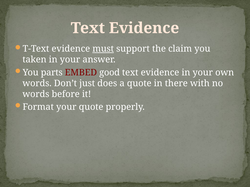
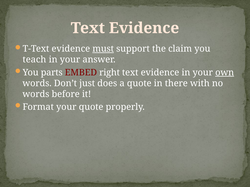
taken: taken -> teach (34, 60)
good: good -> right (110, 73)
own underline: none -> present (225, 73)
